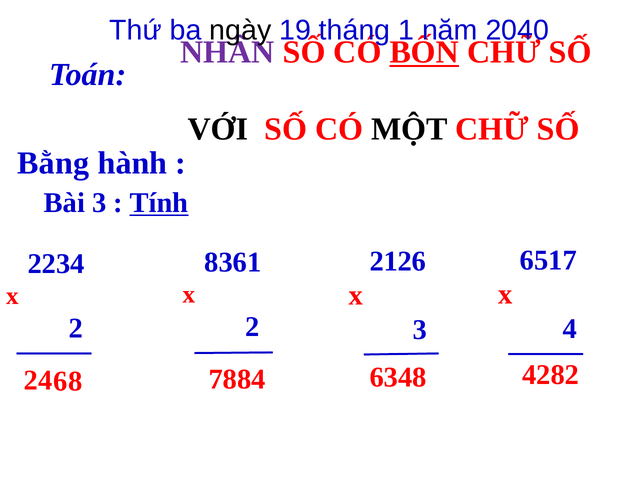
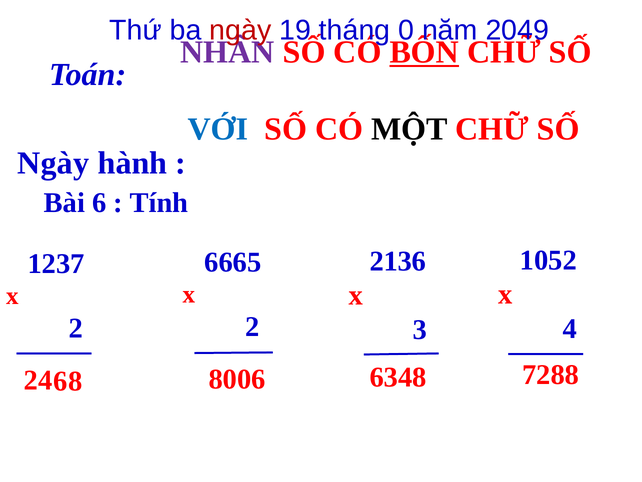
ngày colour: black -> red (240, 30)
1: 1 -> 0 (406, 30)
2040: 2040 -> 2049 (517, 30)
VỚI colour: black -> blue (218, 129)
Bằng: Bằng -> Ngày (53, 163)
Bài 3: 3 -> 6 (99, 203)
Tính underline: present -> none (159, 203)
6517: 6517 -> 1052 (548, 260)
2126: 2126 -> 2136 (398, 261)
8361: 8361 -> 6665 (233, 262)
2234: 2234 -> 1237 (56, 264)
7884: 7884 -> 8006 (237, 379)
4282: 4282 -> 7288 (551, 374)
